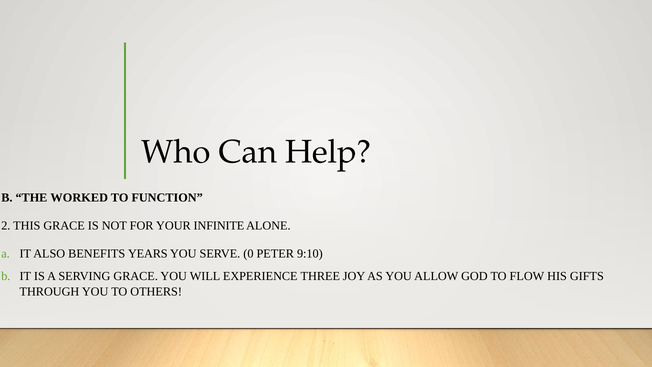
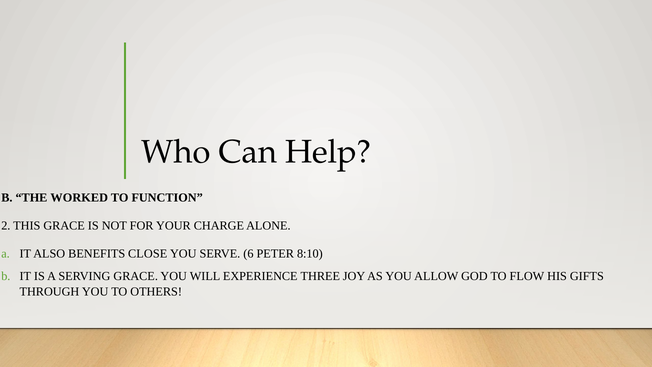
INFINITE: INFINITE -> CHARGE (219, 226)
YEARS: YEARS -> CLOSE (148, 253)
0: 0 -> 6 (248, 253)
9:10: 9:10 -> 8:10 (310, 253)
